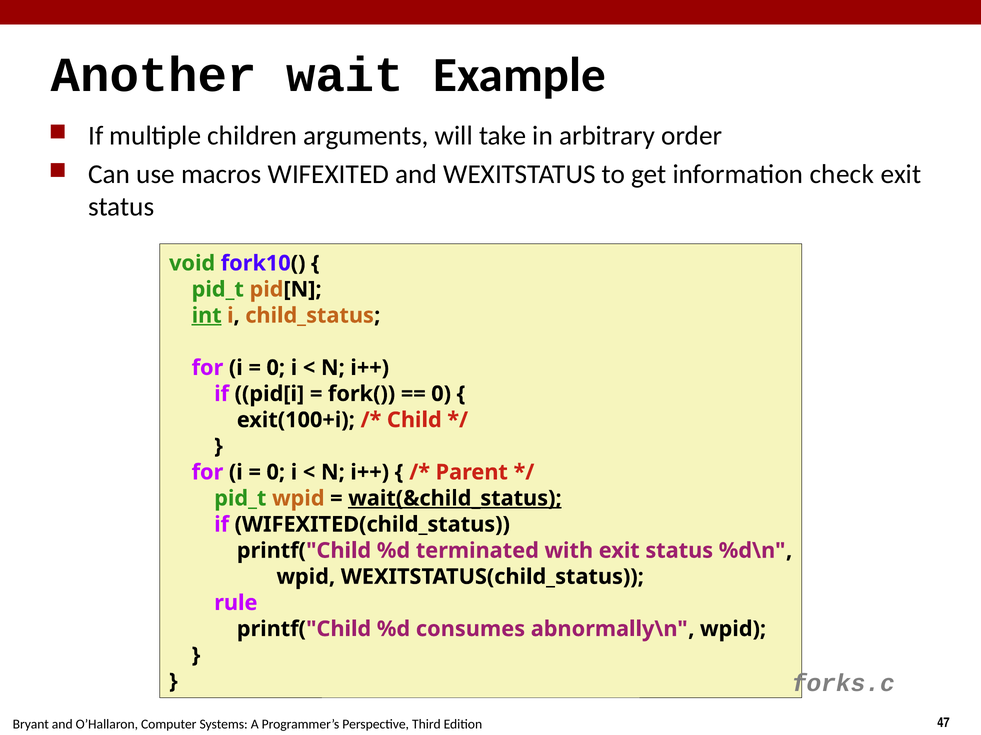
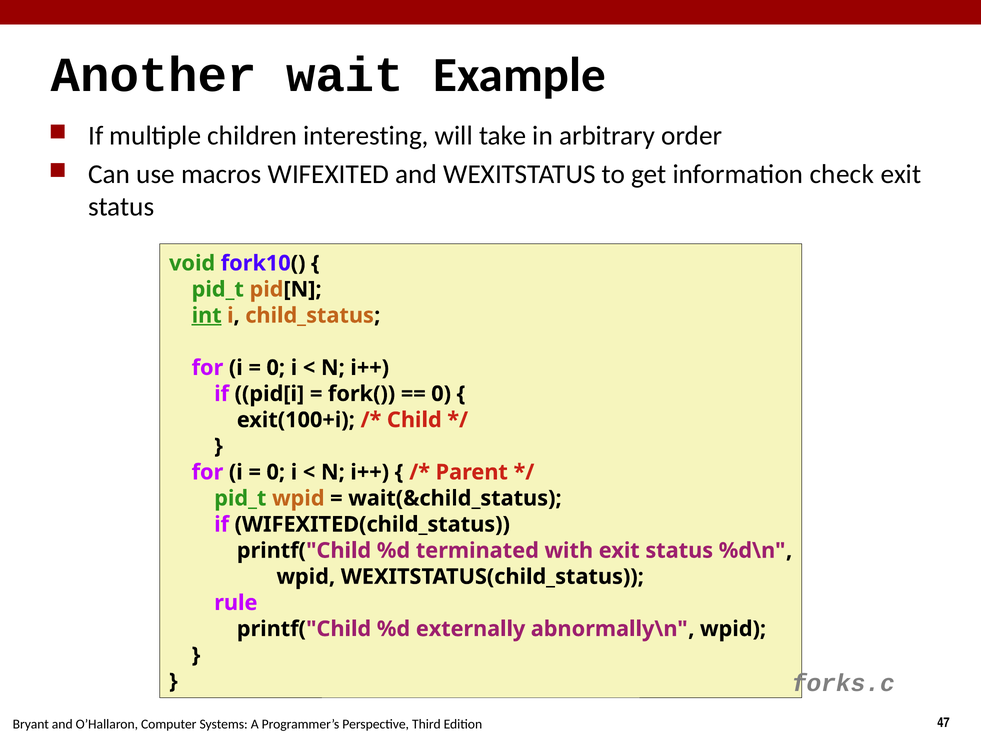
arguments: arguments -> interesting (366, 136)
wait(&child_status underline: present -> none (455, 499)
consumes: consumes -> externally (471, 630)
